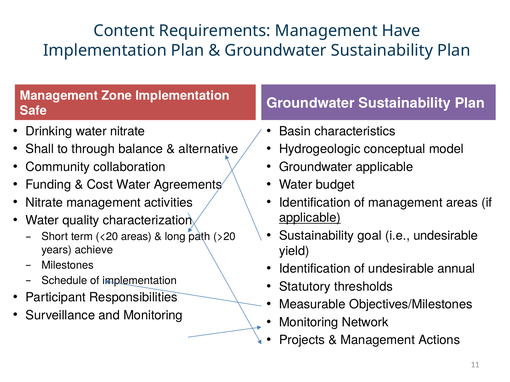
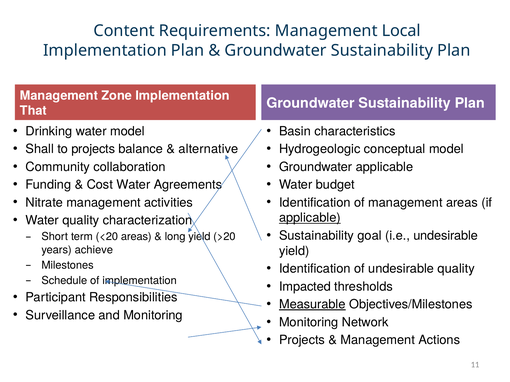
Have: Have -> Local (401, 31)
Safe: Safe -> That (33, 111)
water nitrate: nitrate -> model (127, 131)
to through: through -> projects (93, 149)
long path: path -> yield (199, 237)
undesirable annual: annual -> quality (456, 269)
Statutory: Statutory -> Impacted (305, 287)
Measurable underline: none -> present (312, 305)
